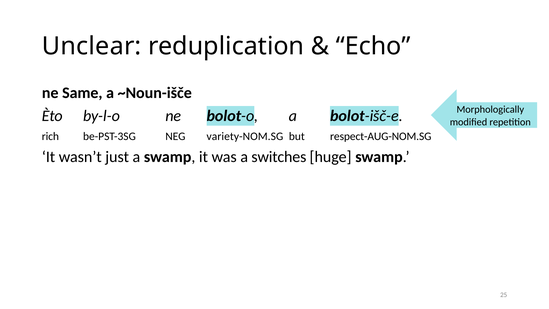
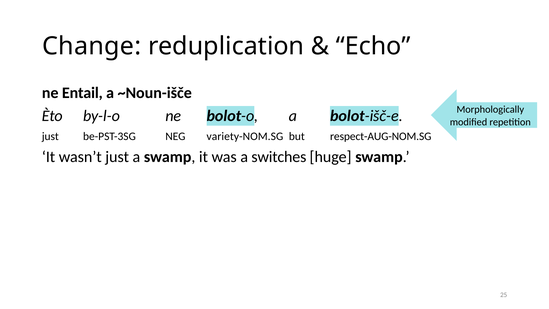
Unclear: Unclear -> Change (92, 46)
Same: Same -> Entail (82, 93)
rich: rich -> just (50, 136)
